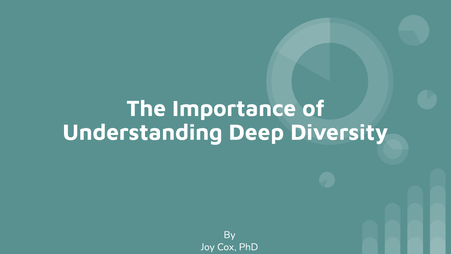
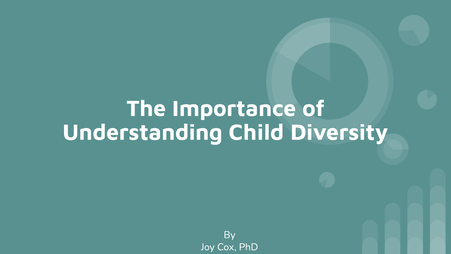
Deep: Deep -> Child (256, 132)
